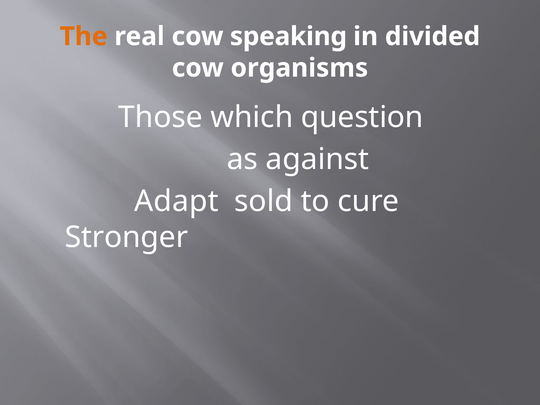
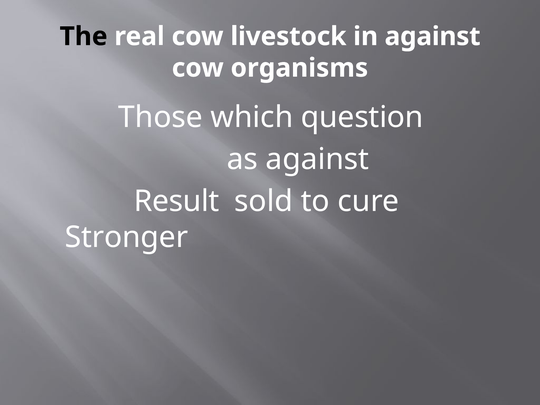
The colour: orange -> black (84, 36)
speaking: speaking -> livestock (288, 36)
in divided: divided -> against (433, 36)
Adapt: Adapt -> Result (177, 201)
